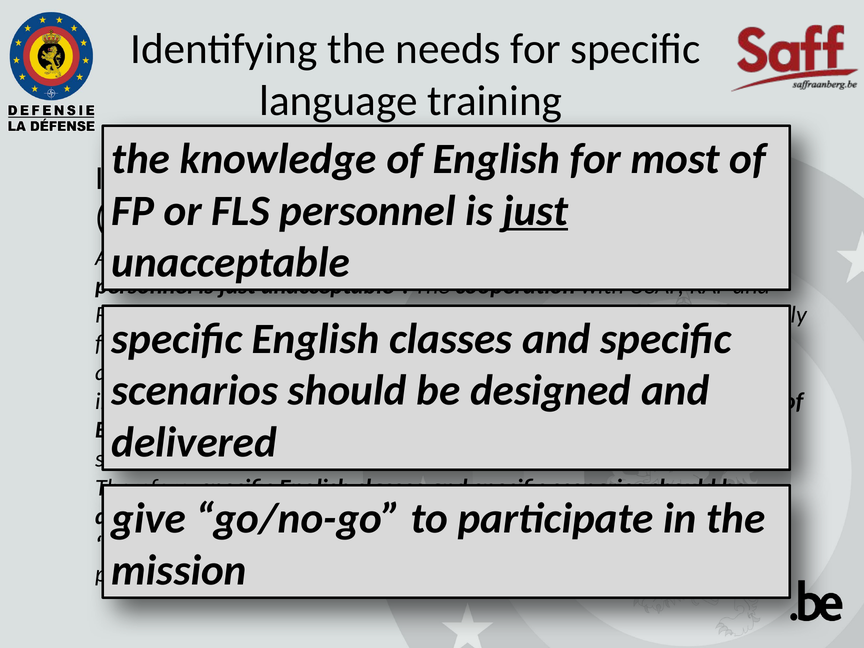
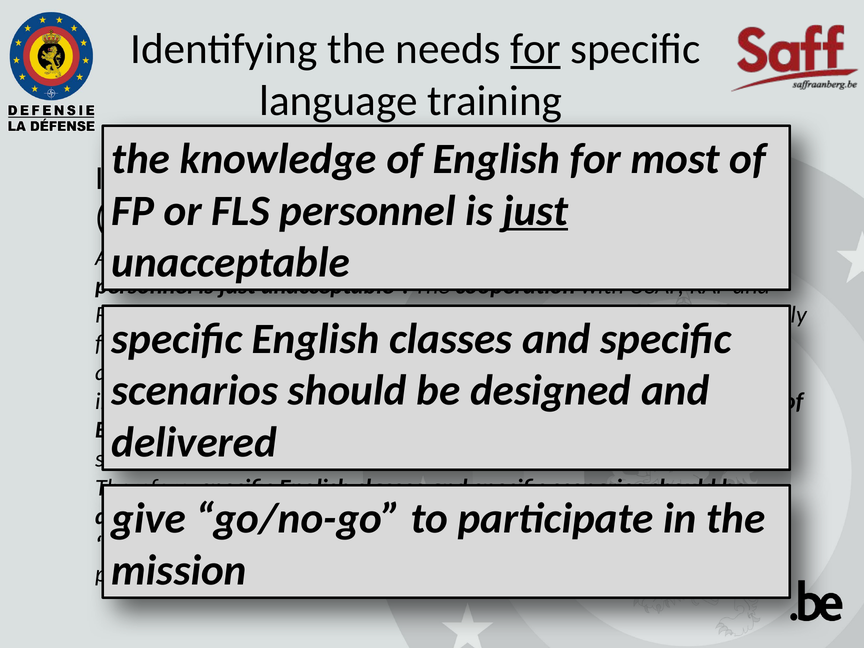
for underline: none -> present (536, 49)
